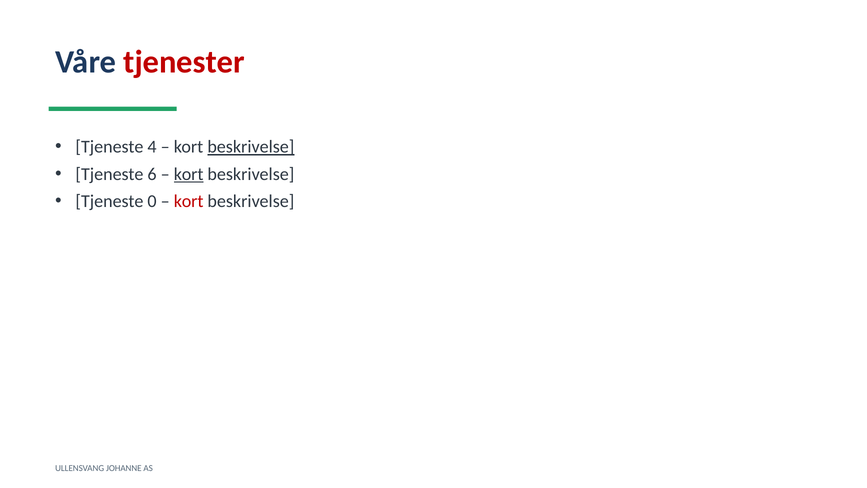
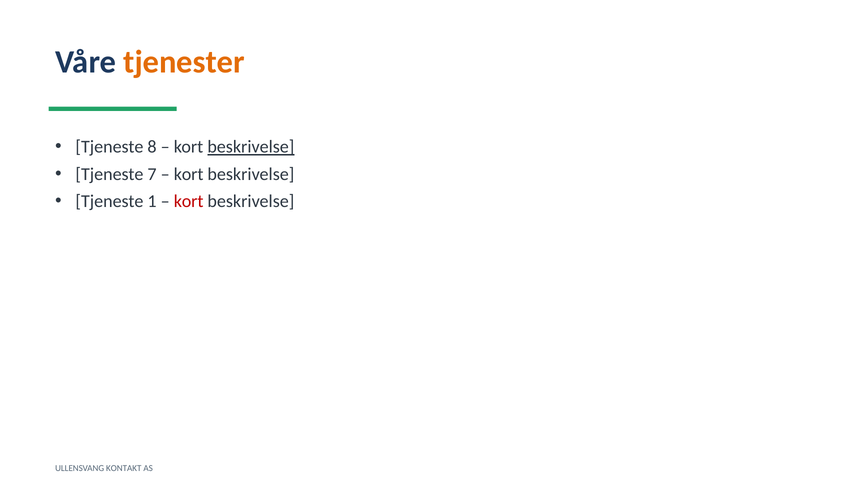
tjenester colour: red -> orange (184, 62)
4: 4 -> 8 (152, 147)
6: 6 -> 7 (152, 174)
kort underline: present -> none (189, 174)
0: 0 -> 1 (152, 201)
JOHANNE: JOHANNE -> KONTAKT (124, 468)
